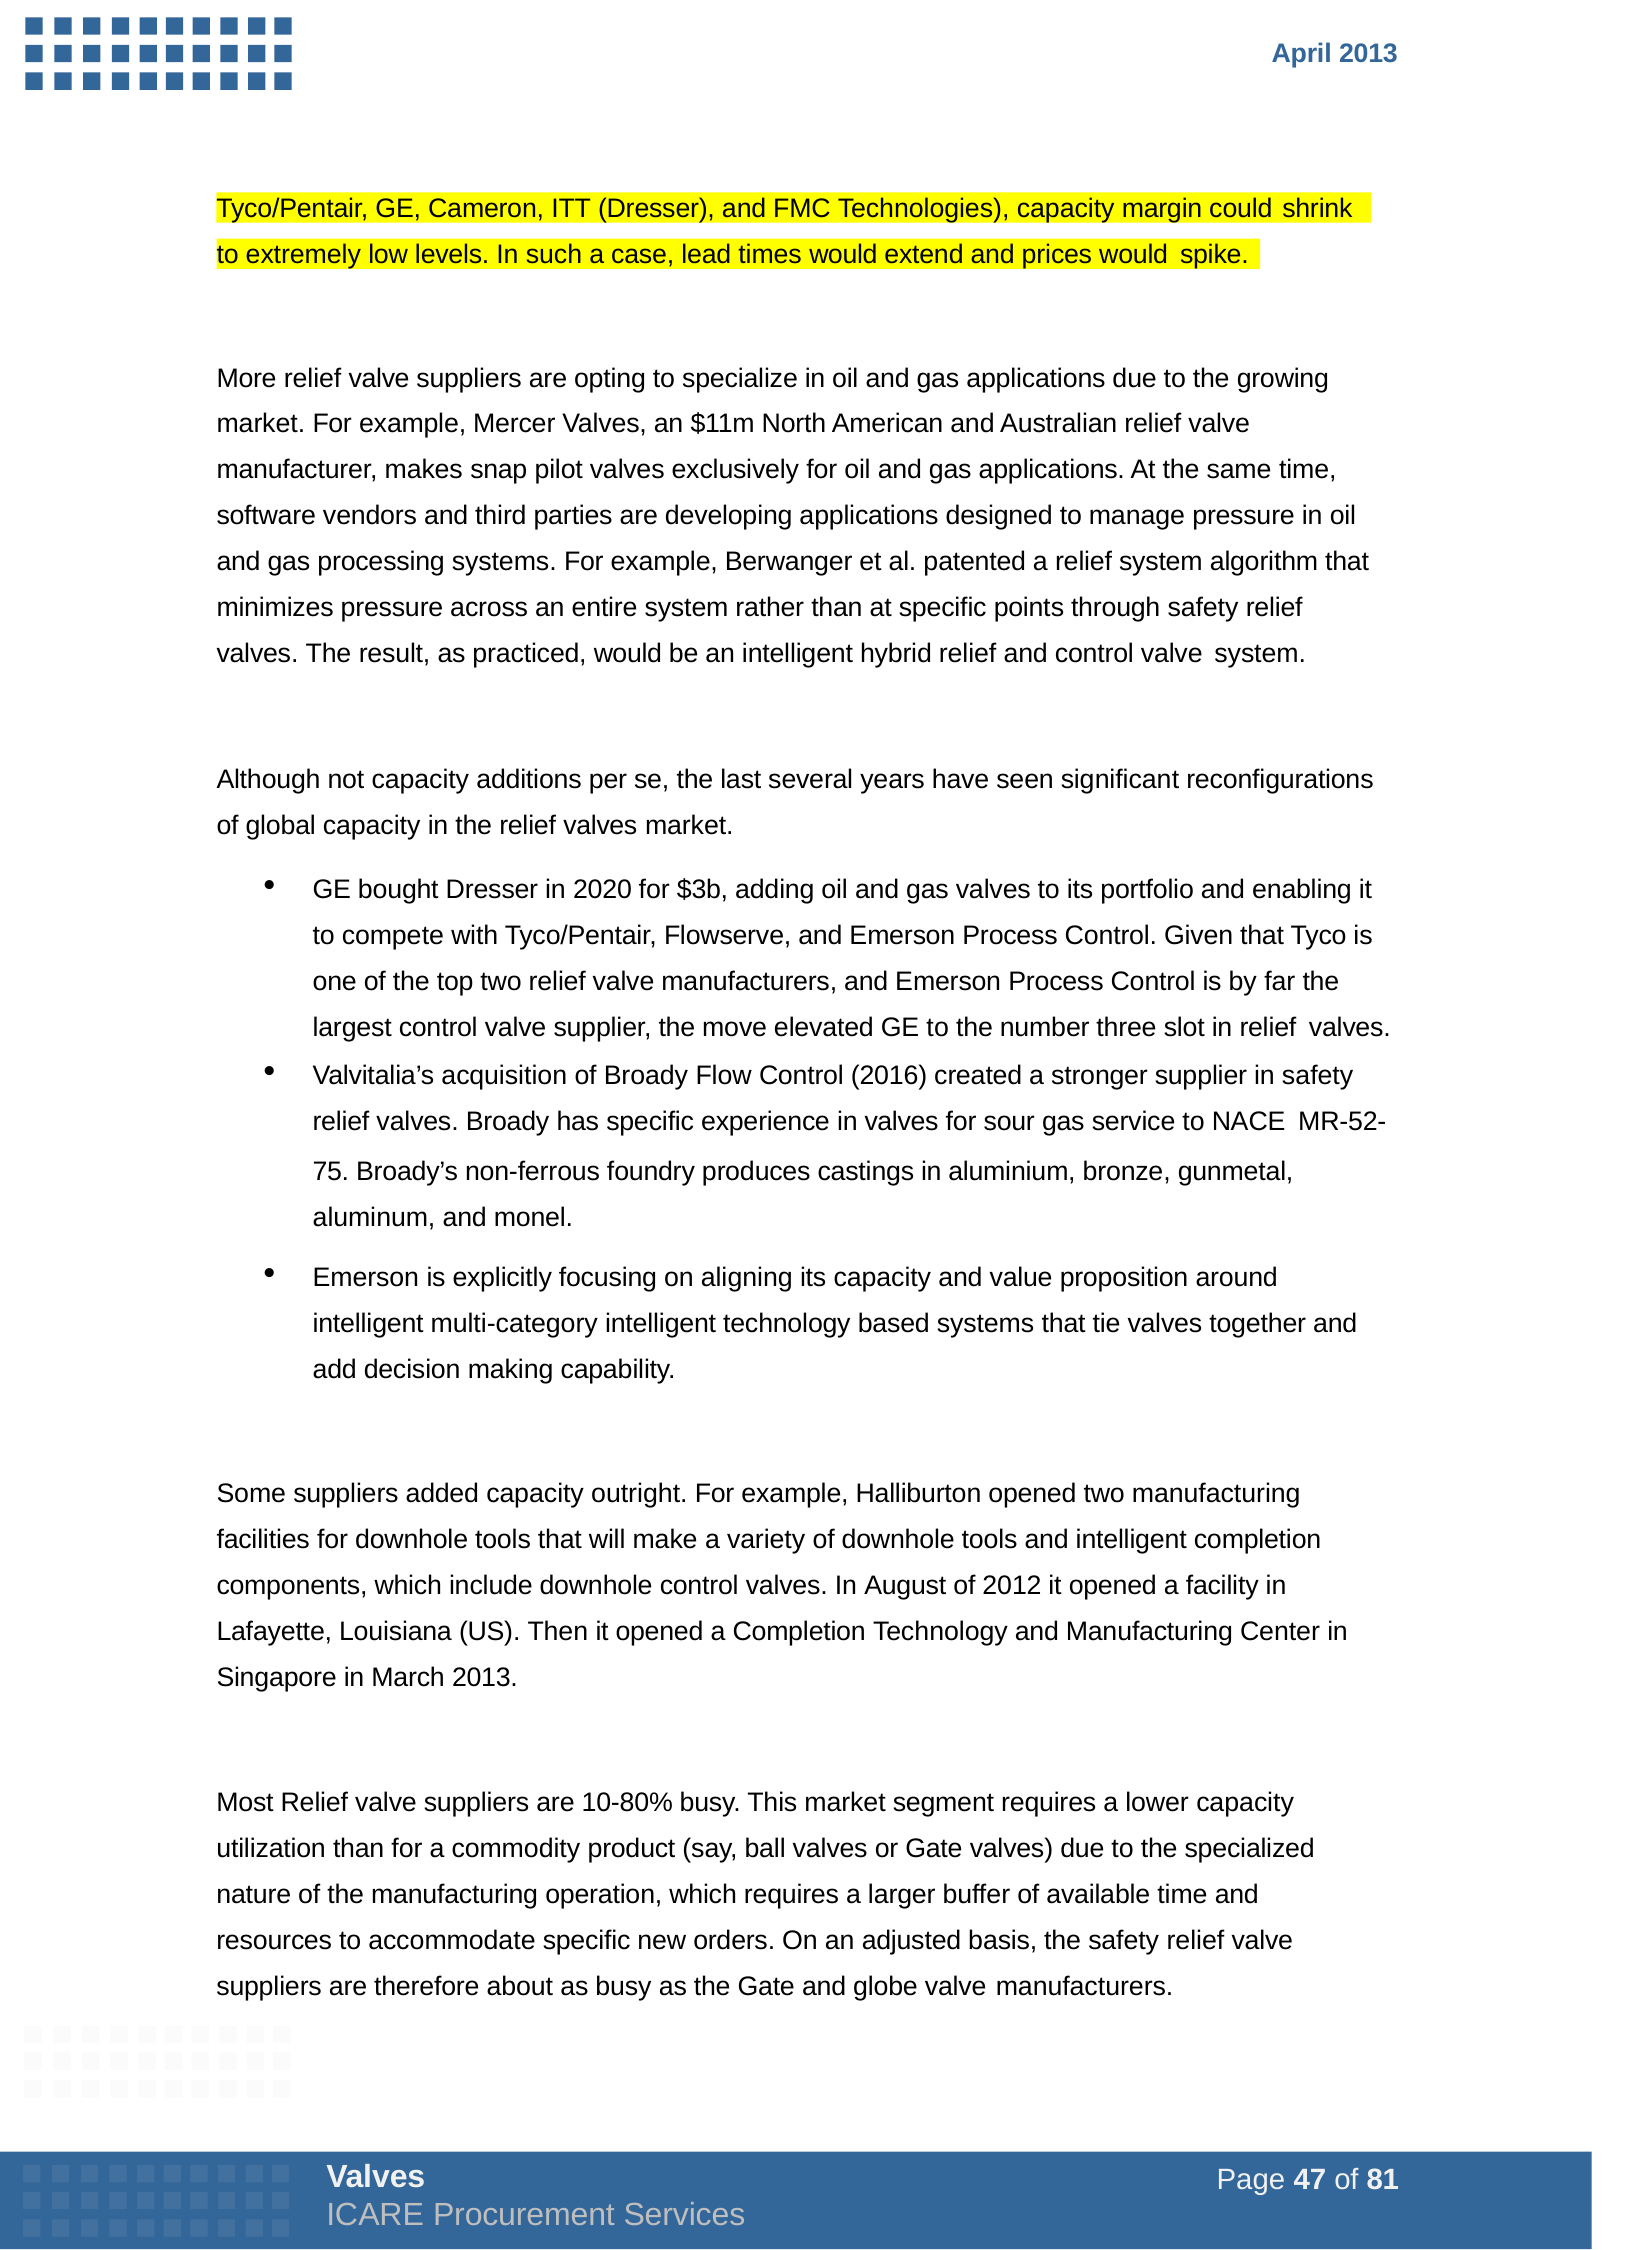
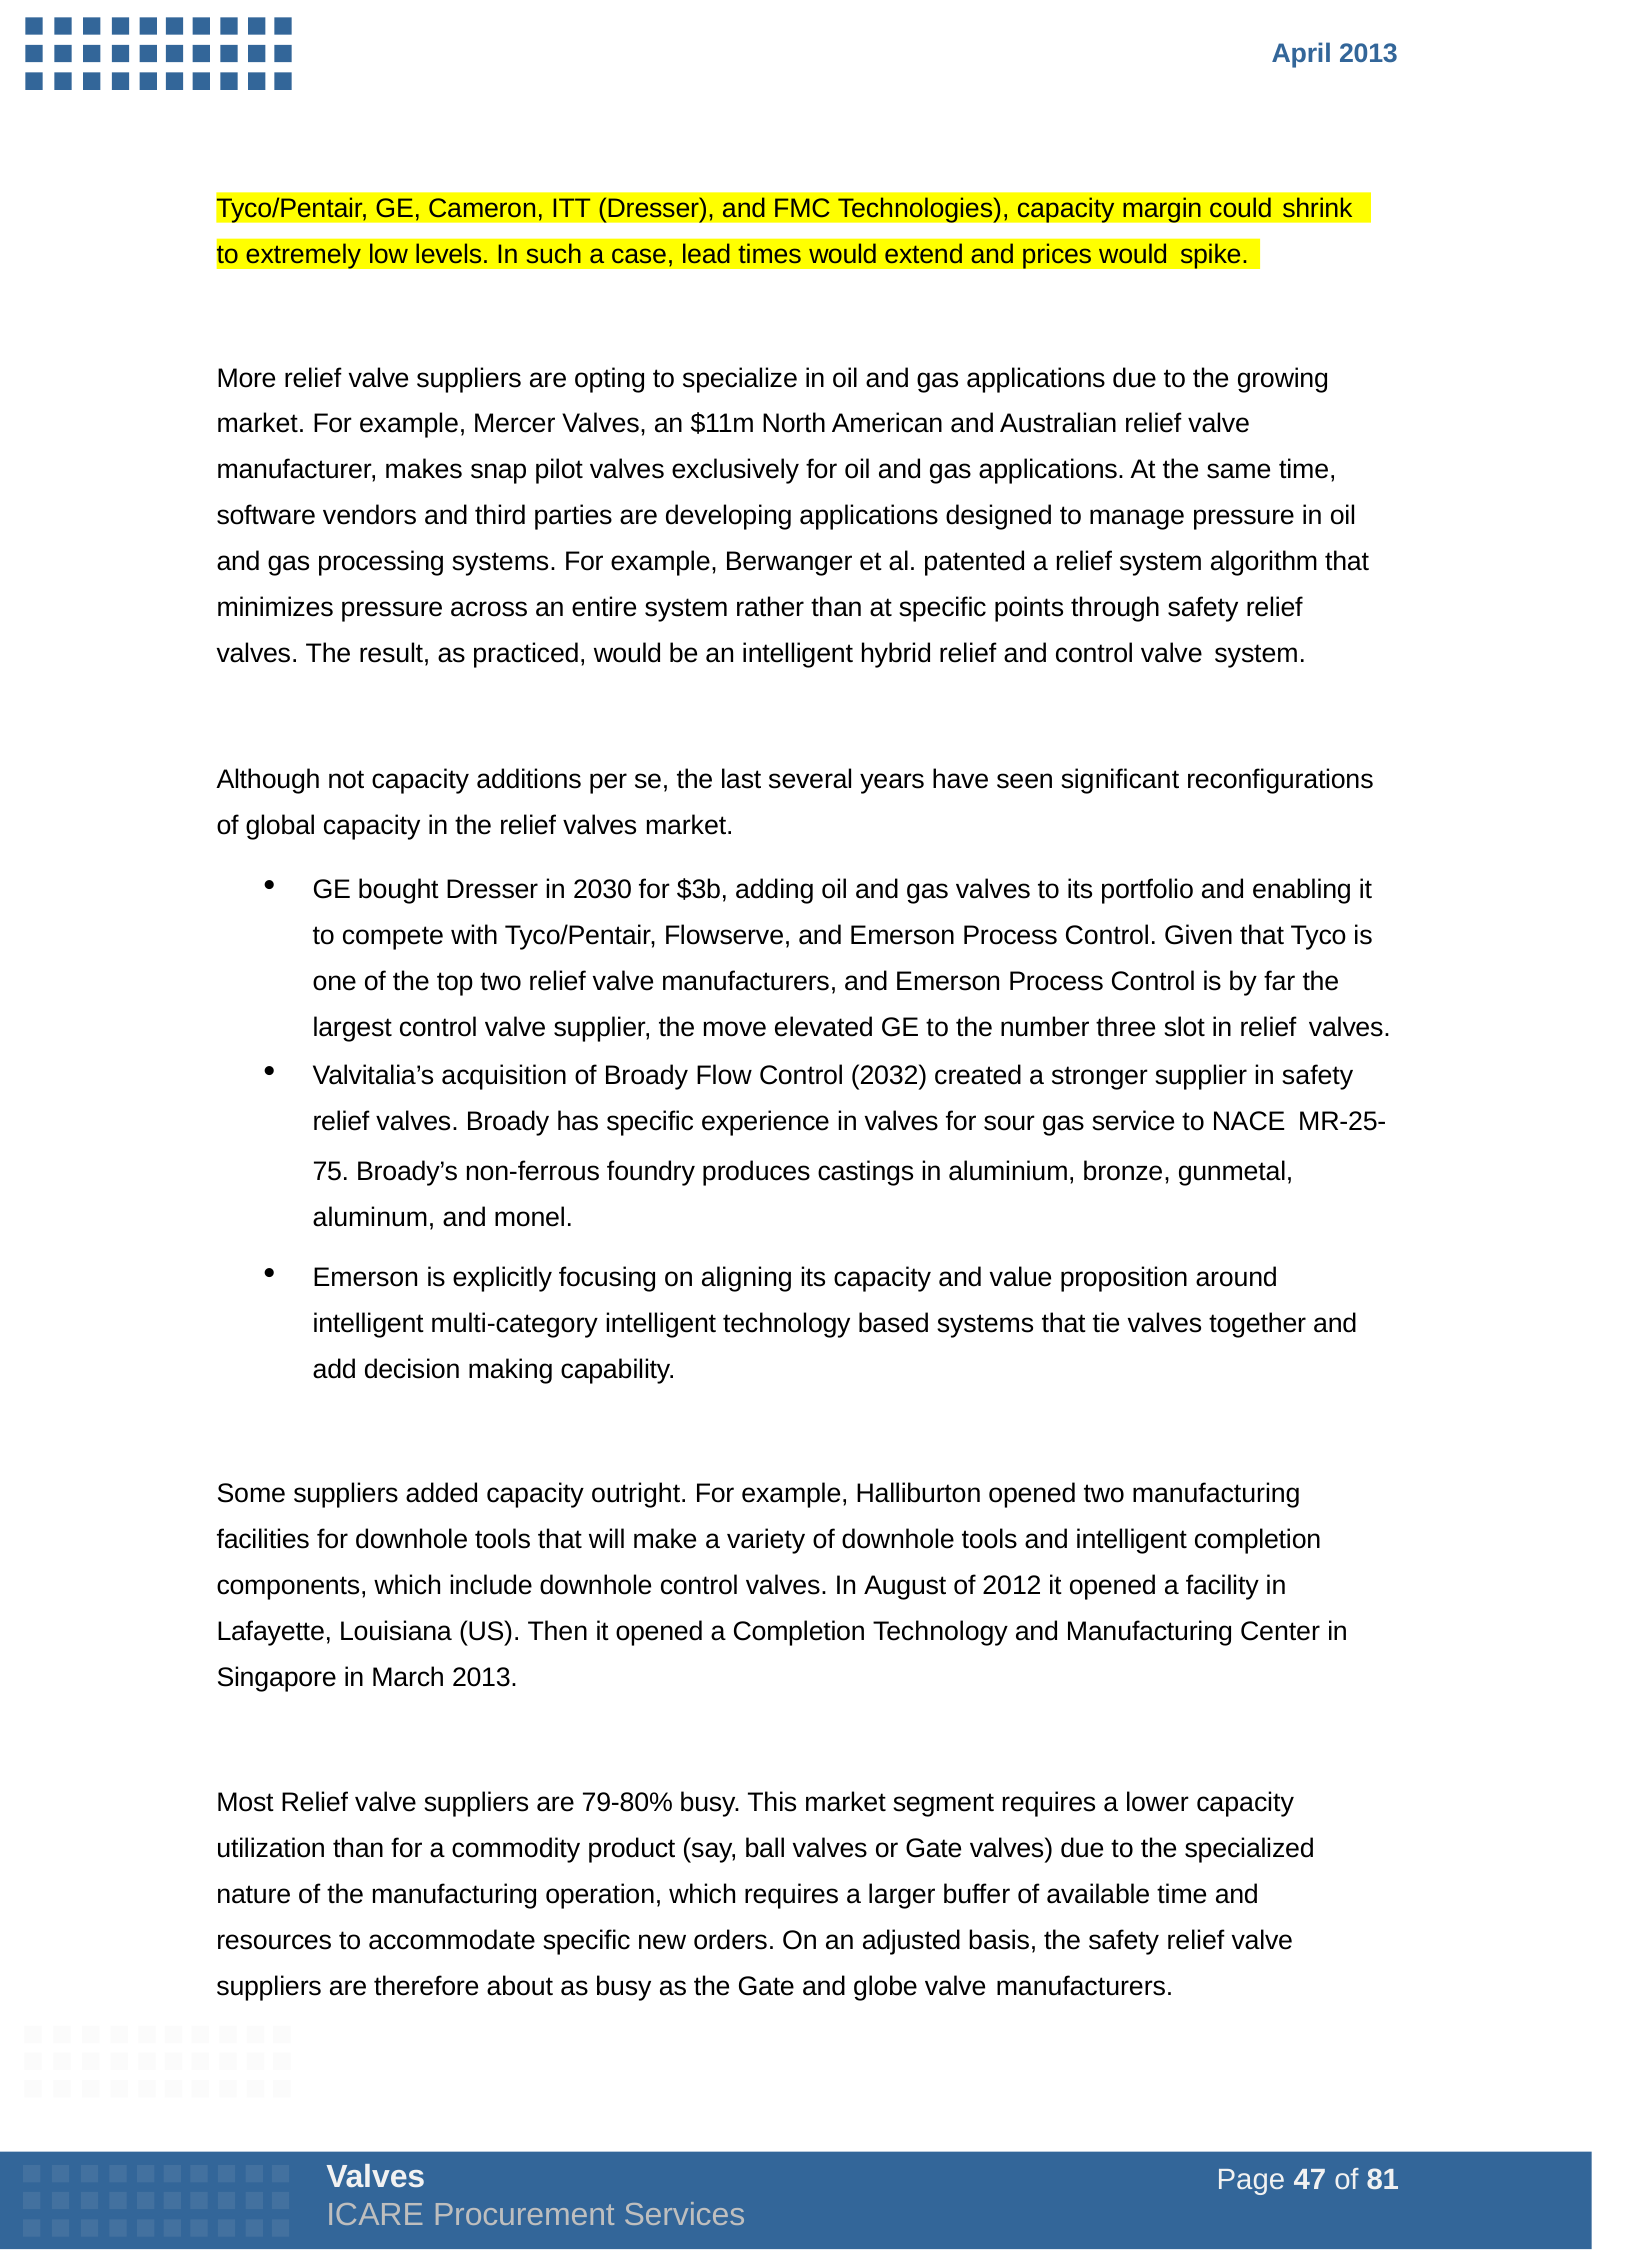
2020: 2020 -> 2030 (602, 890)
2016: 2016 -> 2032 (889, 1076)
MR-52-: MR-52- -> MR-25- (1342, 1122)
10-80%: 10-80% -> 79-80% (627, 1804)
